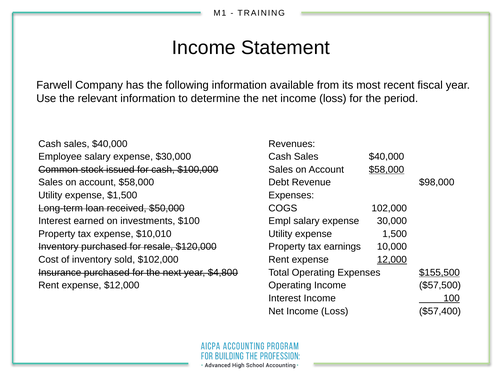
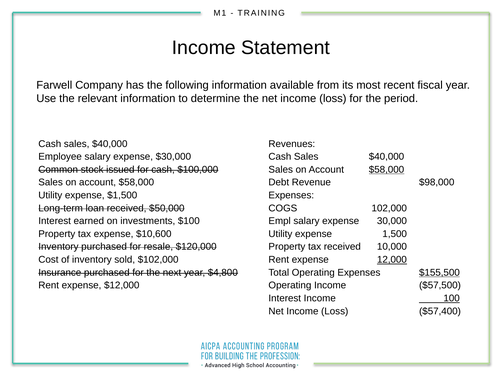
$10,010: $10,010 -> $10,600 (154, 234)
tax earnings: earnings -> received (342, 247)
